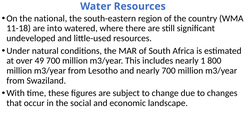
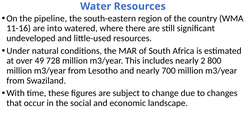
national: national -> pipeline (51, 18)
11-18: 11-18 -> 11-16 (19, 28)
49 700: 700 -> 728 (53, 61)
1: 1 -> 2 (203, 61)
